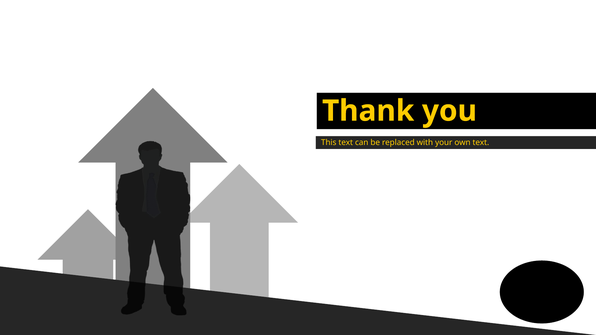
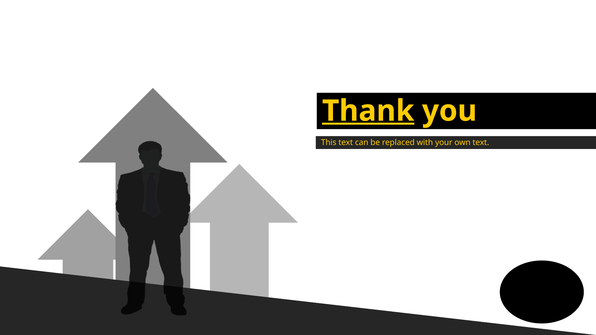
Thank underline: none -> present (368, 111)
